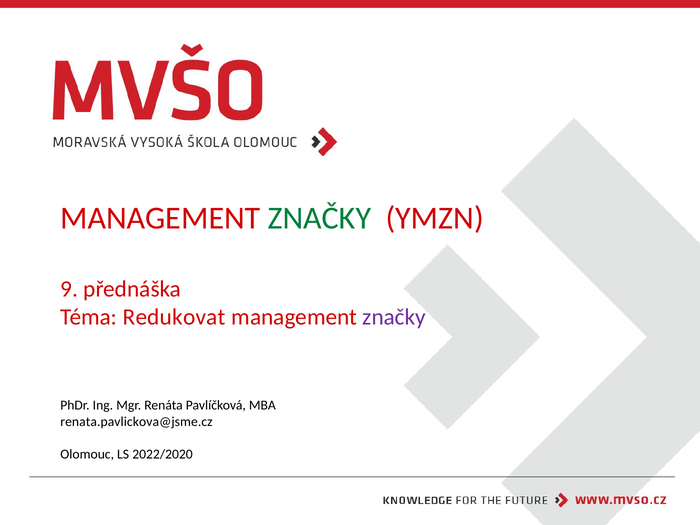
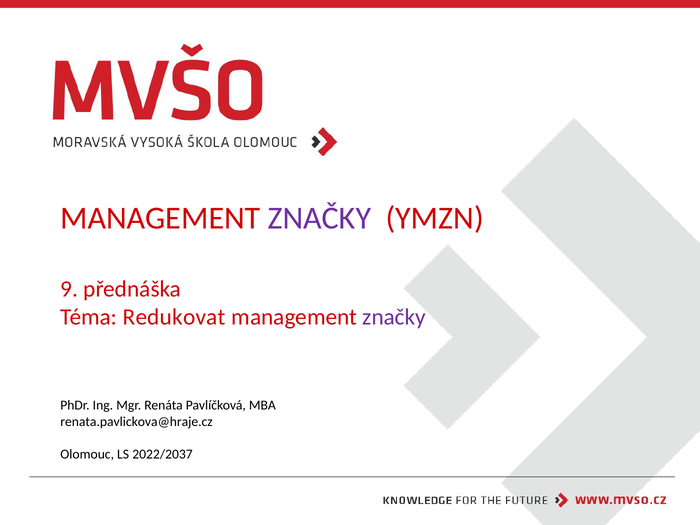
ZNAČKY colour: green -> purple (319, 218)
renata.pavlickova@jsme.cz: renata.pavlickova@jsme.cz -> renata.pavlickova@hraje.cz (137, 422)
2022/2020: 2022/2020 -> 2022/2037 (163, 454)
